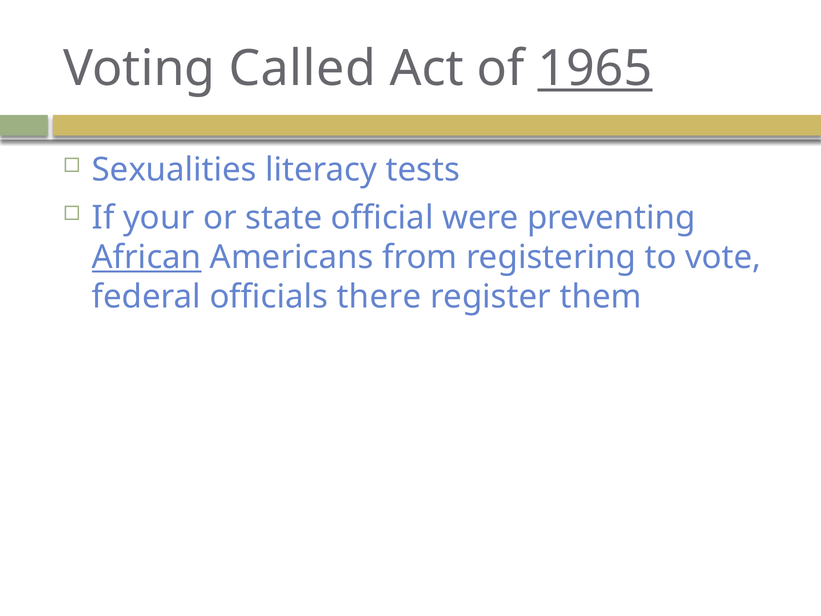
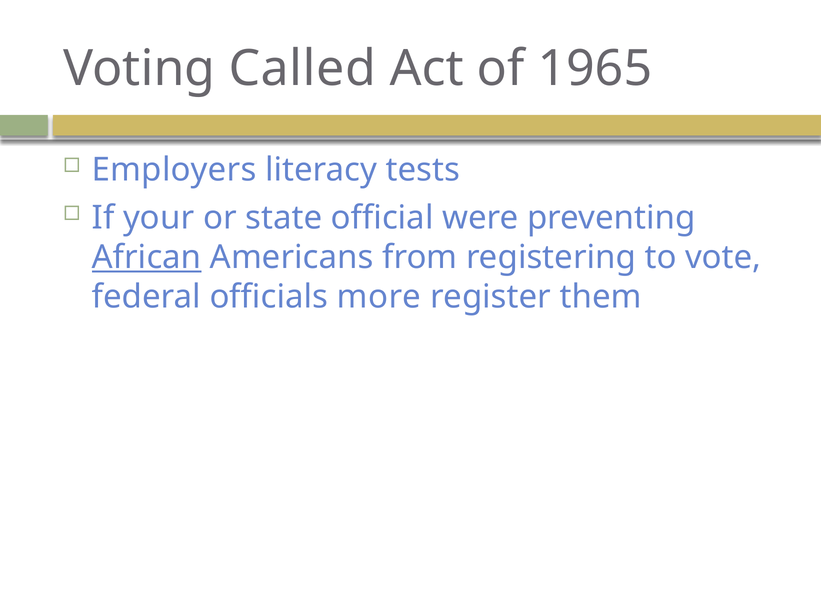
1965 underline: present -> none (595, 68)
Sexualities: Sexualities -> Employers (174, 170)
there: there -> more (379, 297)
